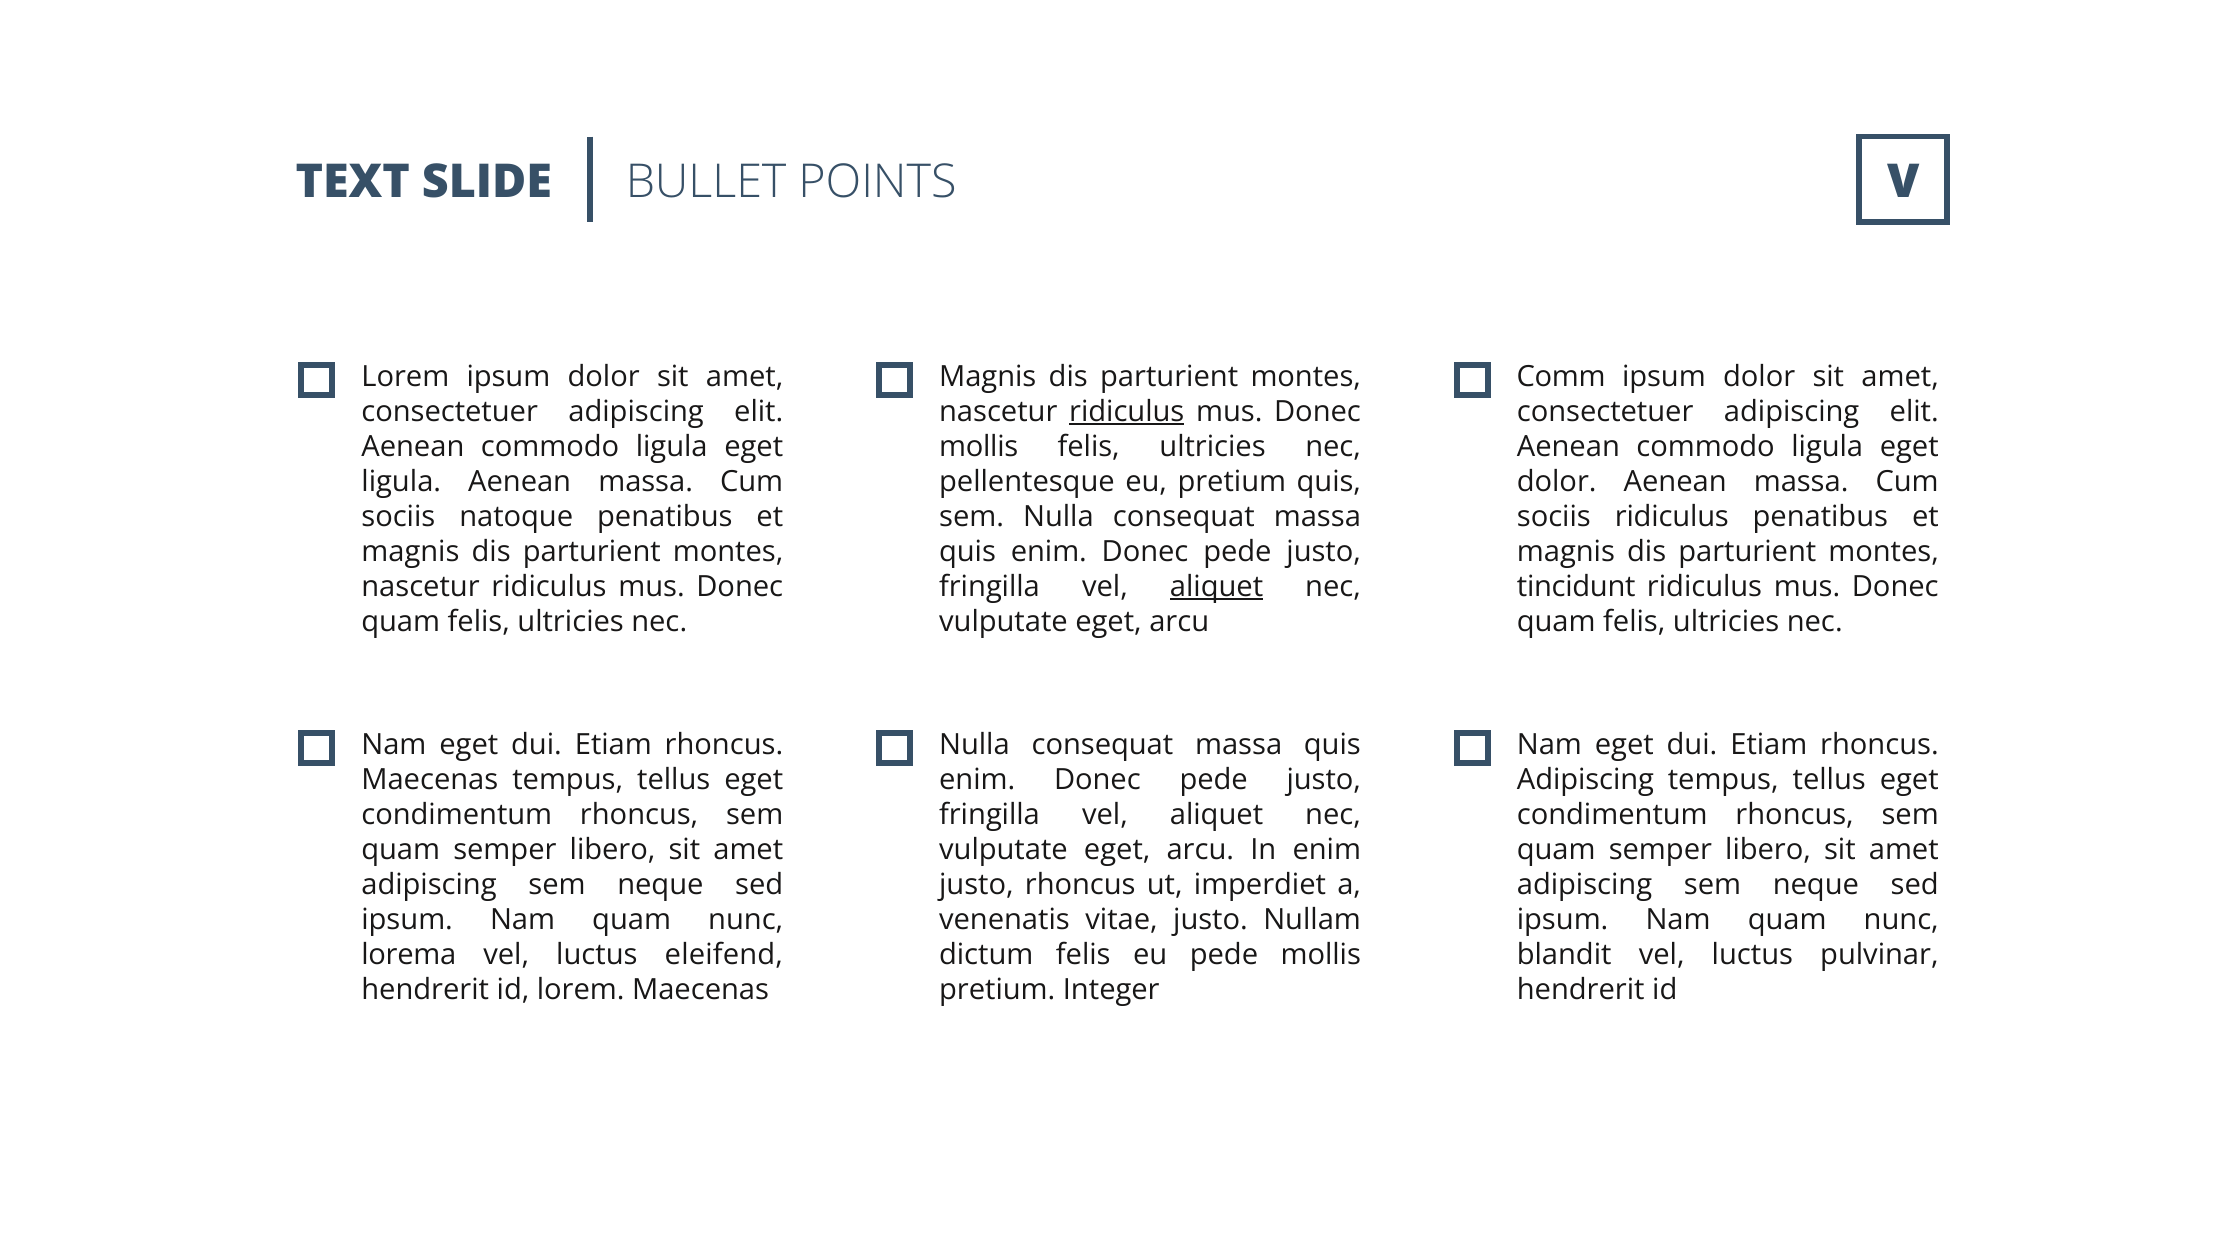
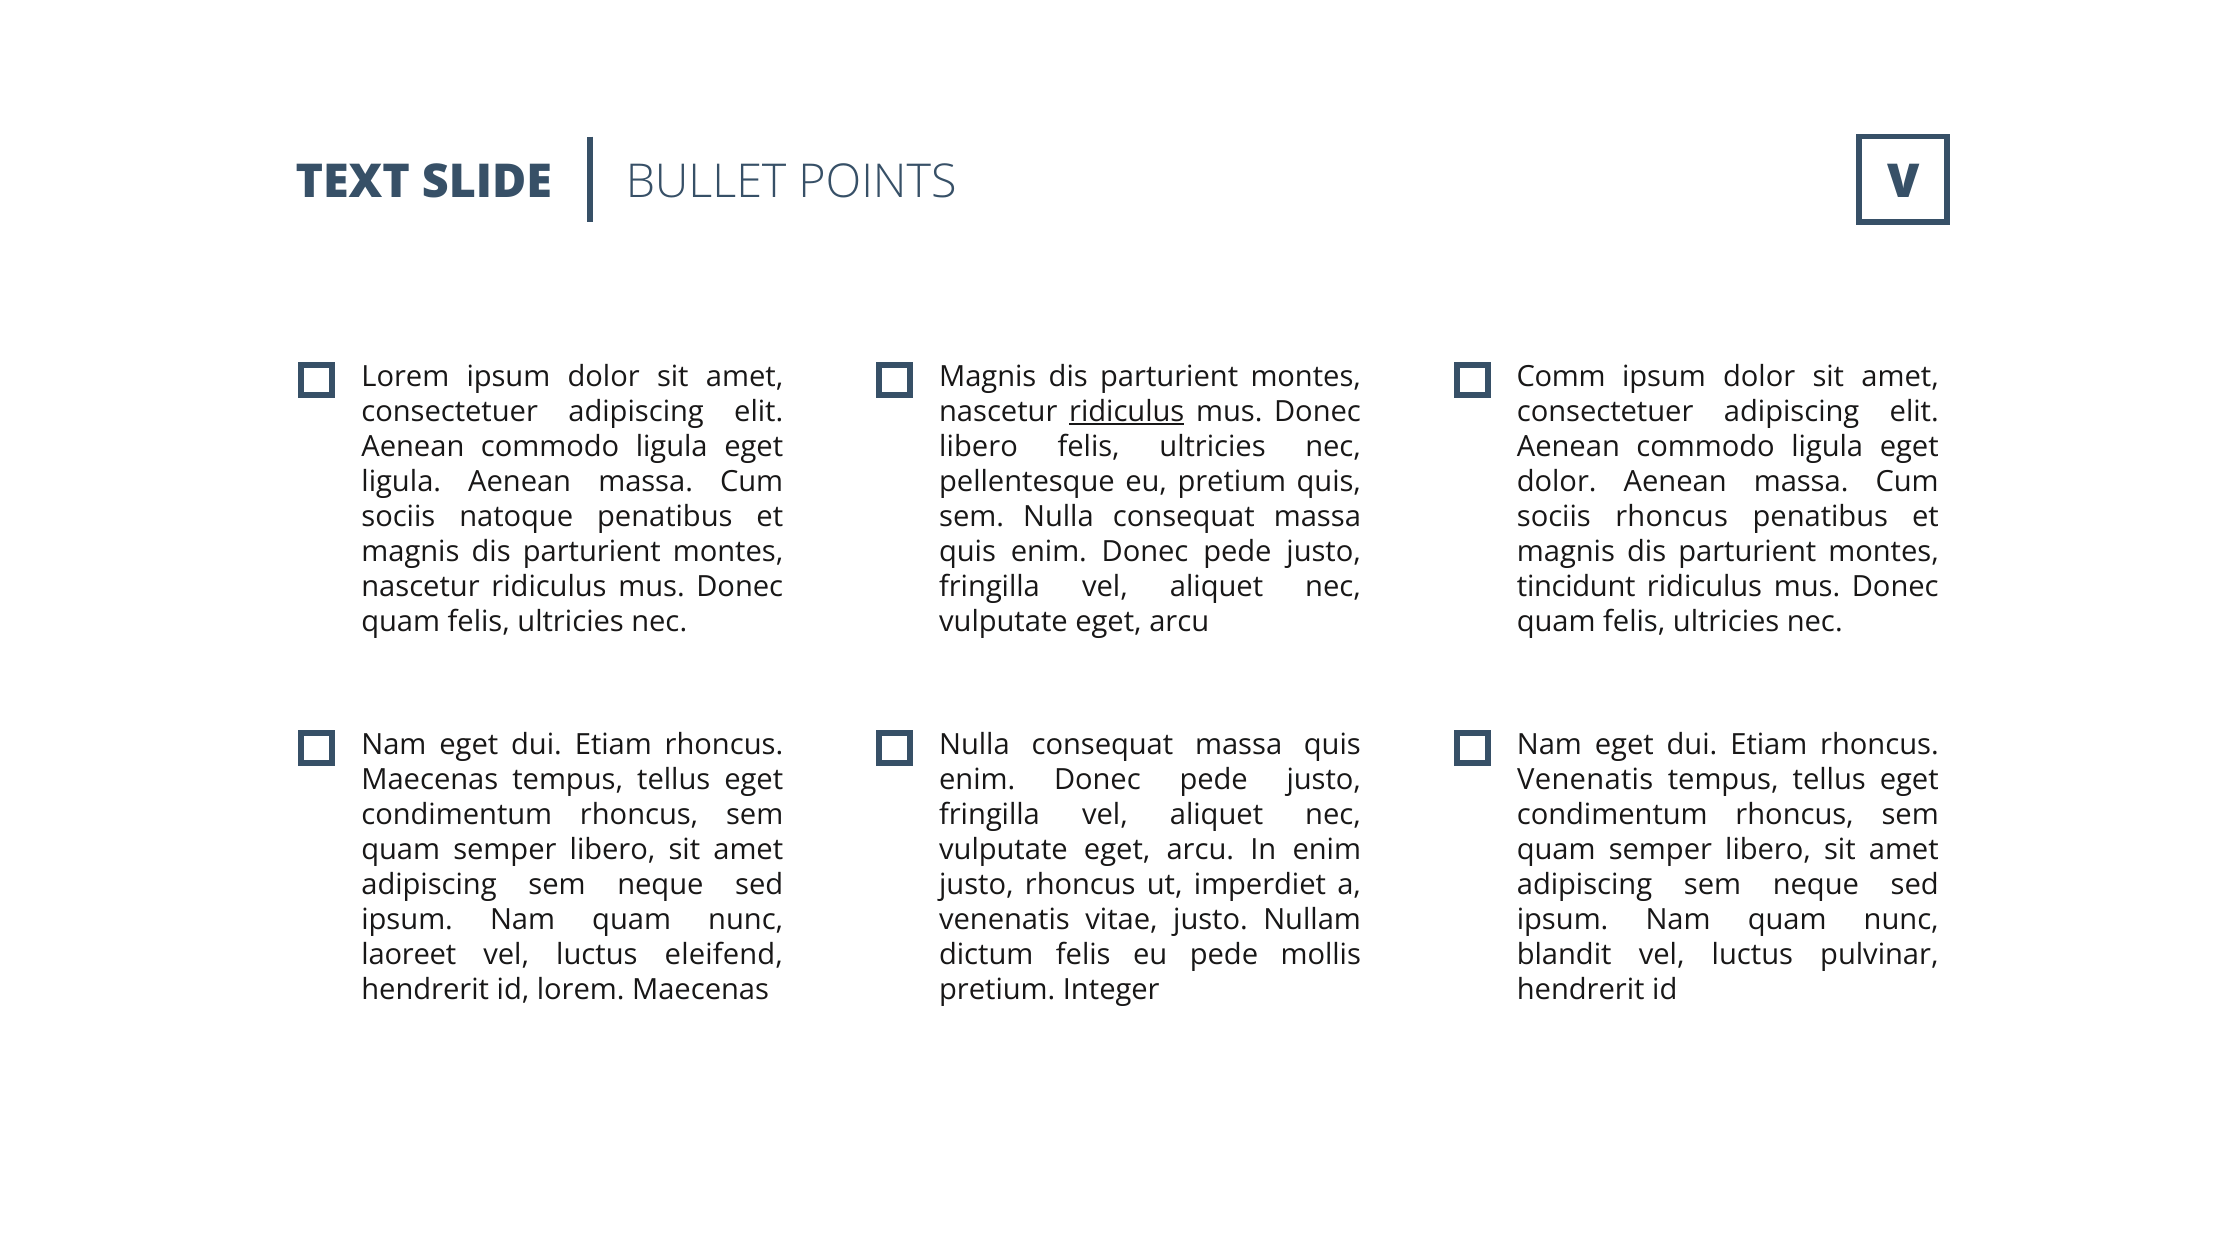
mollis: mollis -> libero (979, 447)
sociis ridiculus: ridiculus -> rhoncus (1672, 517)
aliquet underline: present -> none (1217, 587)
Adipiscing: Adipiscing -> Venenatis (1585, 780)
lorema: lorema -> laoreet (409, 955)
